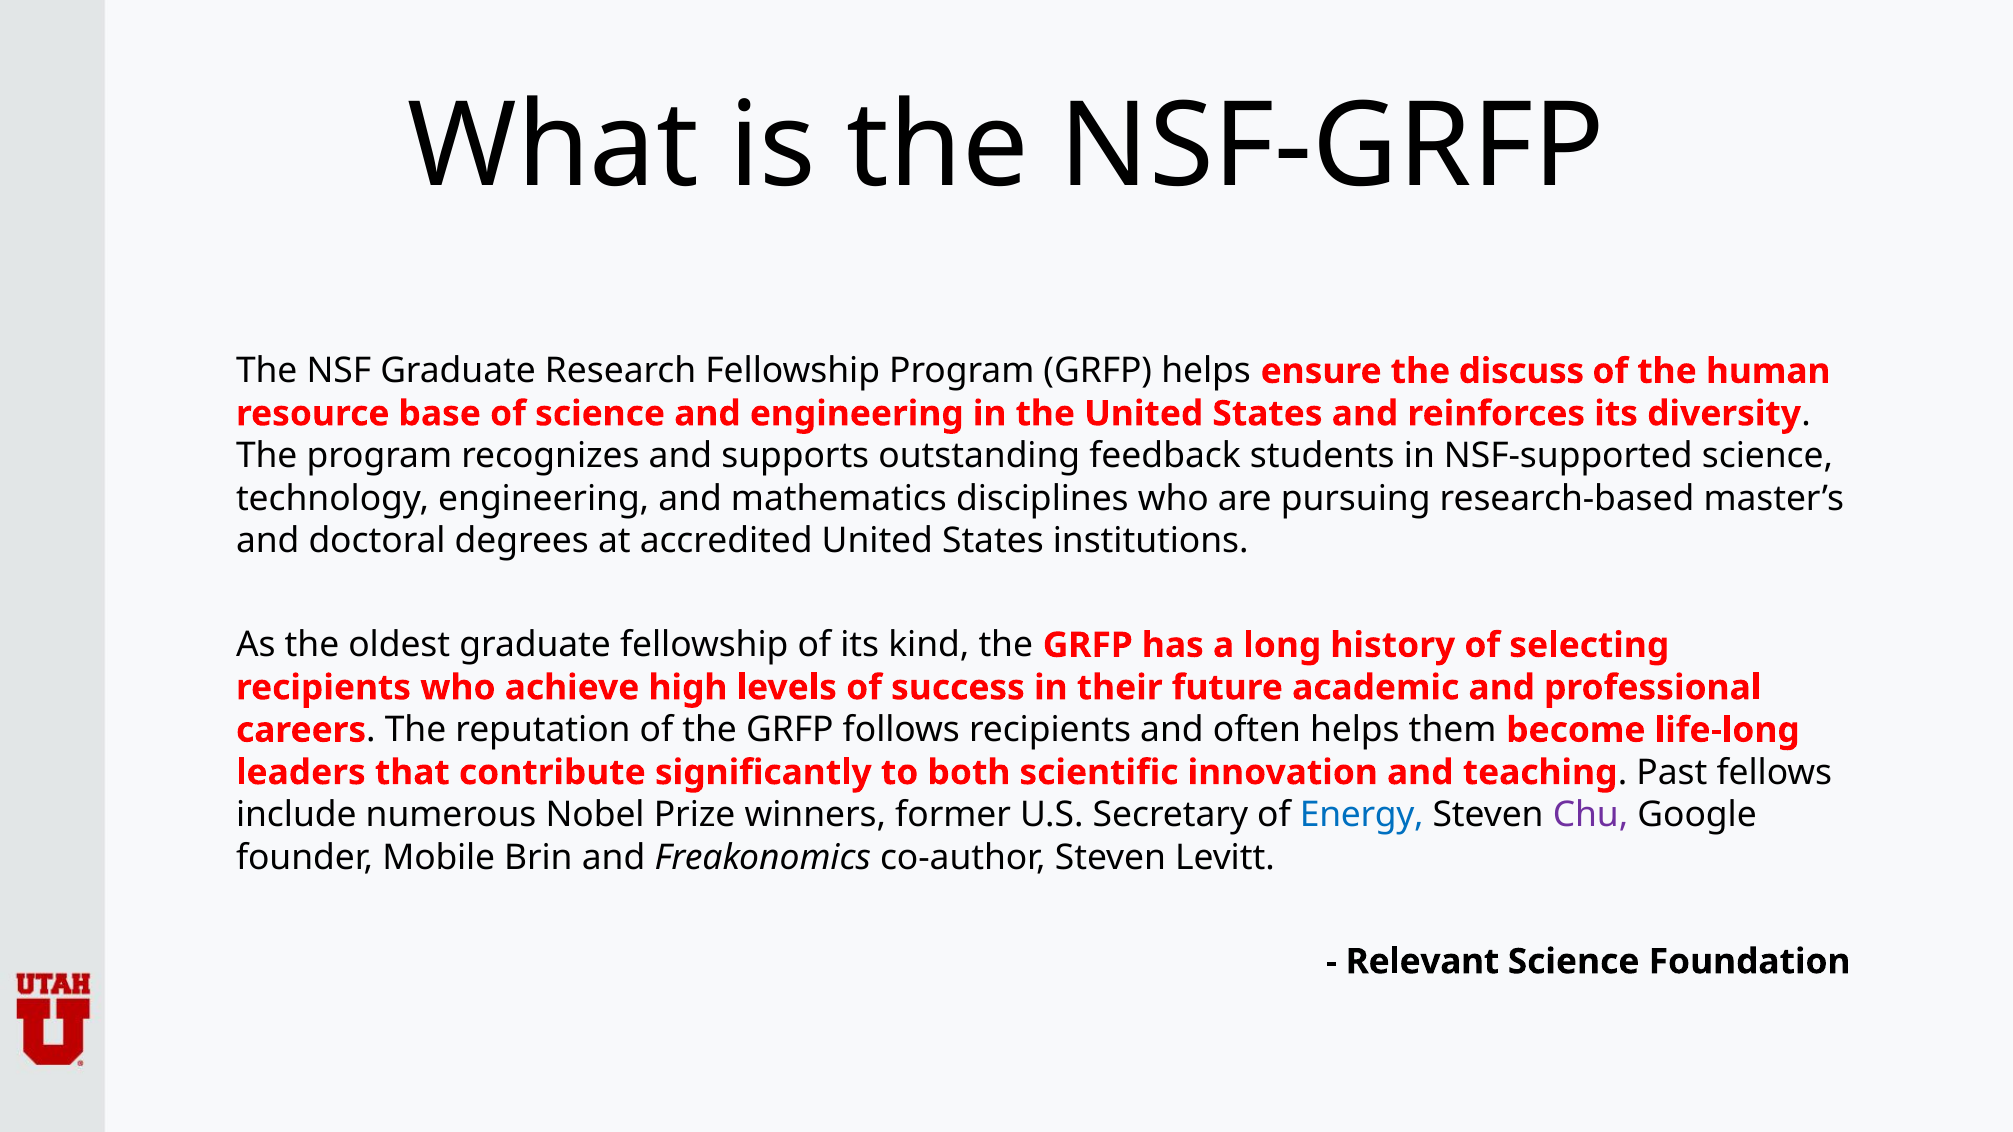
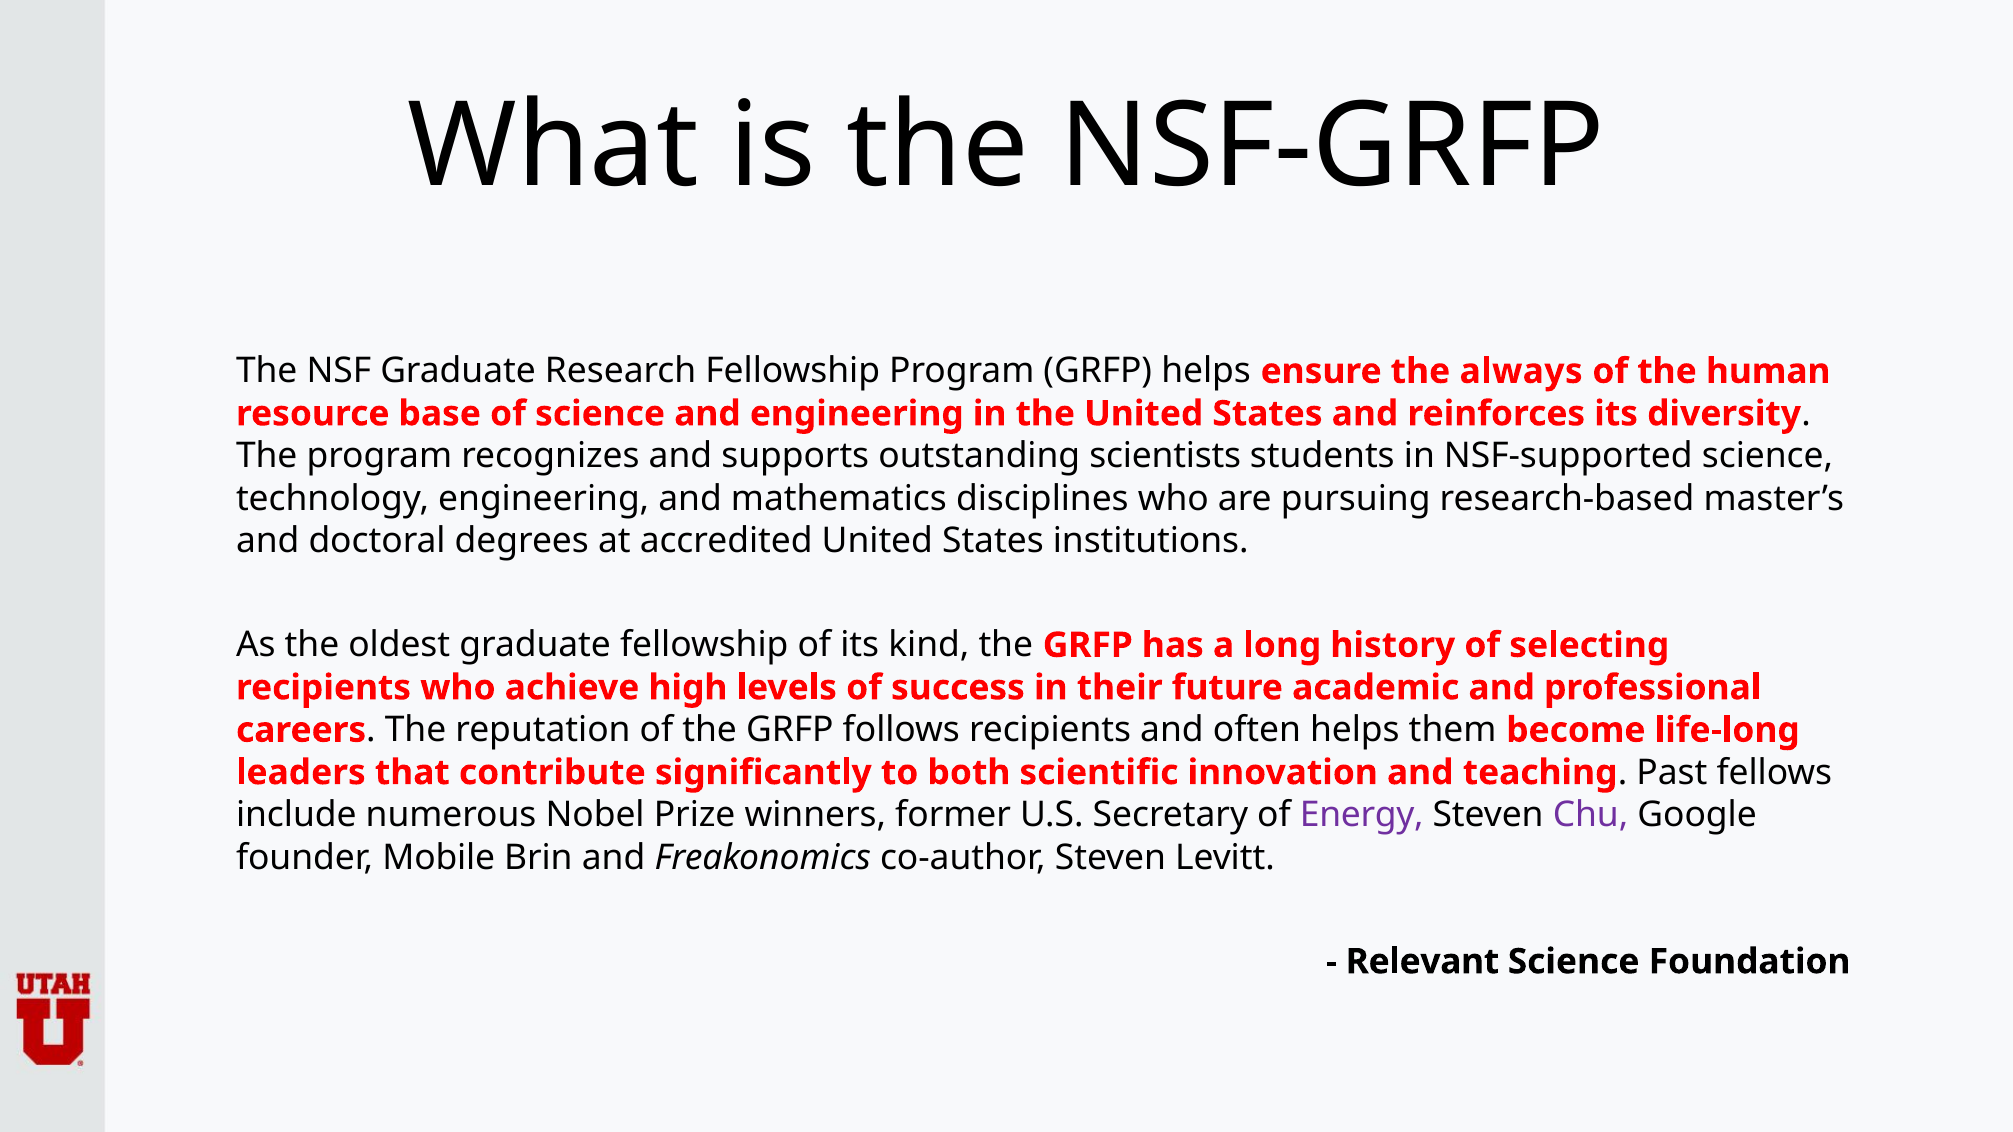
discuss: discuss -> always (1521, 371)
feedback: feedback -> scientists (1165, 456)
Energy colour: blue -> purple (1362, 815)
